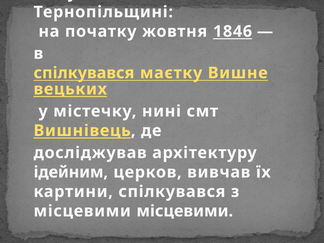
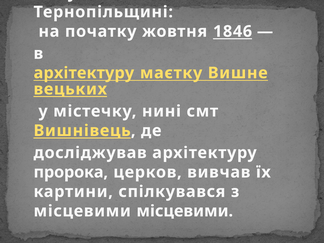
спілкувався: спілкувався -> архітектуру (84, 73)
ідейним: ідейним -> пророка (71, 172)
